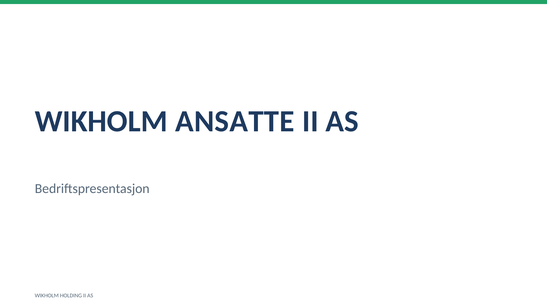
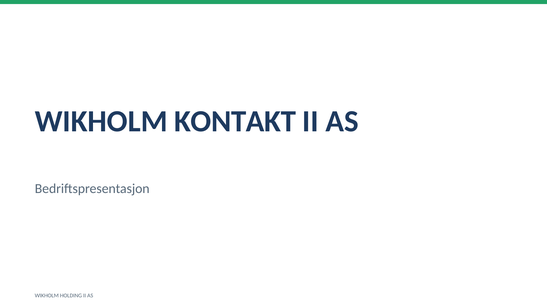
ANSATTE: ANSATTE -> KONTAKT (235, 121)
